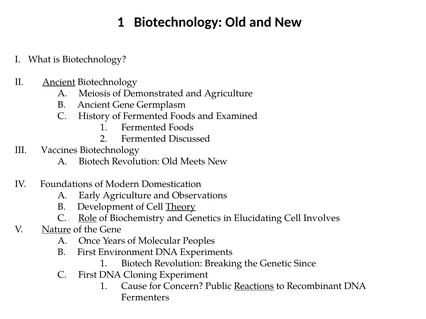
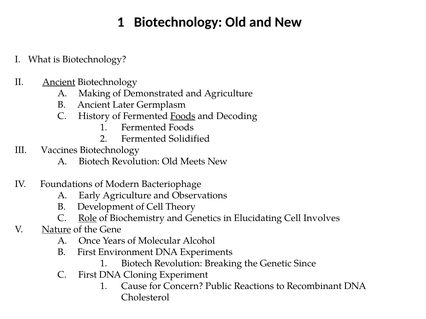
Meiosis: Meiosis -> Making (95, 94)
Ancient Gene: Gene -> Later (123, 105)
Foods underline: none -> present (183, 116)
Examined: Examined -> Decoding (237, 116)
Discussed: Discussed -> Solidified (189, 139)
Domestication: Domestication -> Bacteriophage (171, 184)
Theory underline: present -> none (181, 207)
Peoples: Peoples -> Alcohol (199, 241)
Reactions underline: present -> none (254, 287)
Fermenters: Fermenters -> Cholesterol (145, 298)
